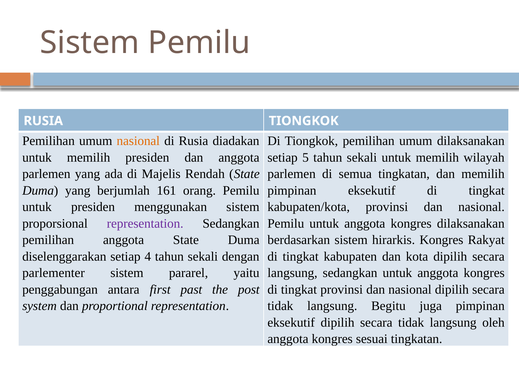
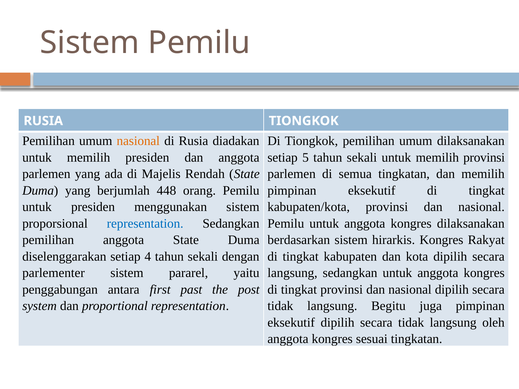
memilih wilayah: wilayah -> provinsi (484, 158)
161: 161 -> 448 (166, 191)
representation colour: purple -> blue (145, 224)
